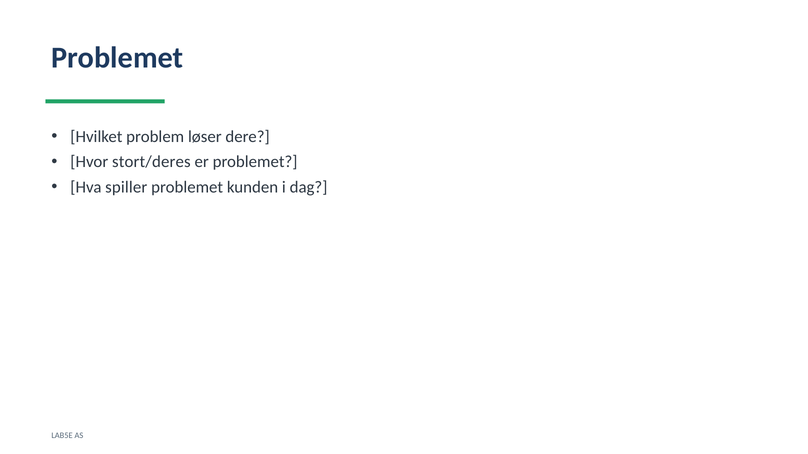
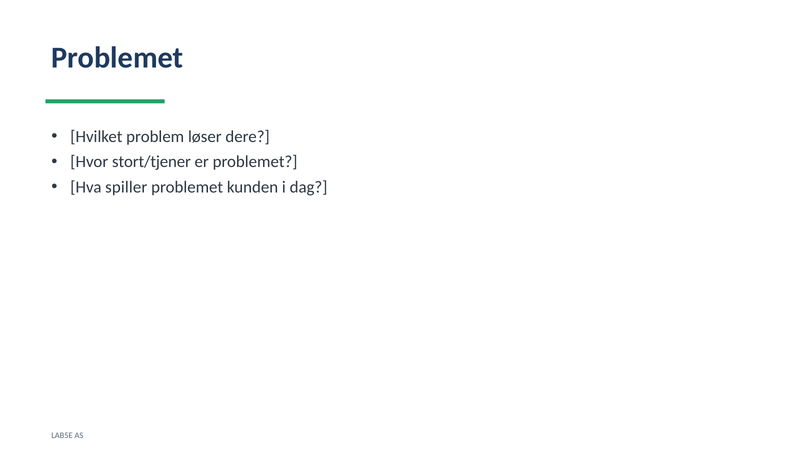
stort/deres: stort/deres -> stort/tjener (151, 162)
